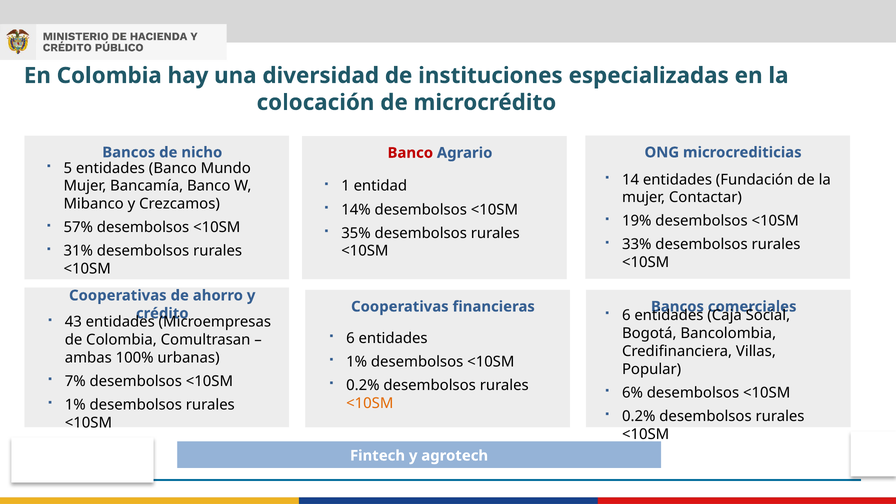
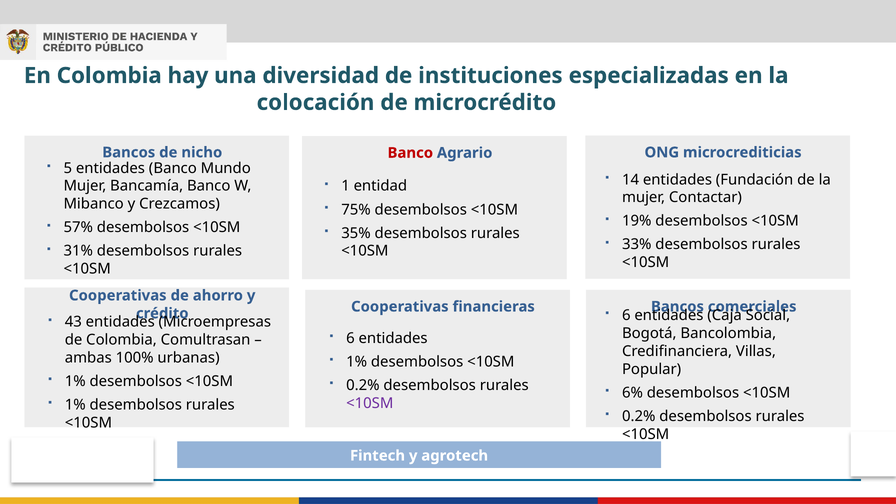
14%: 14% -> 75% (356, 210)
7%: 7% -> 1% (75, 381)
<10SM colour: orange -> purple (370, 403)
